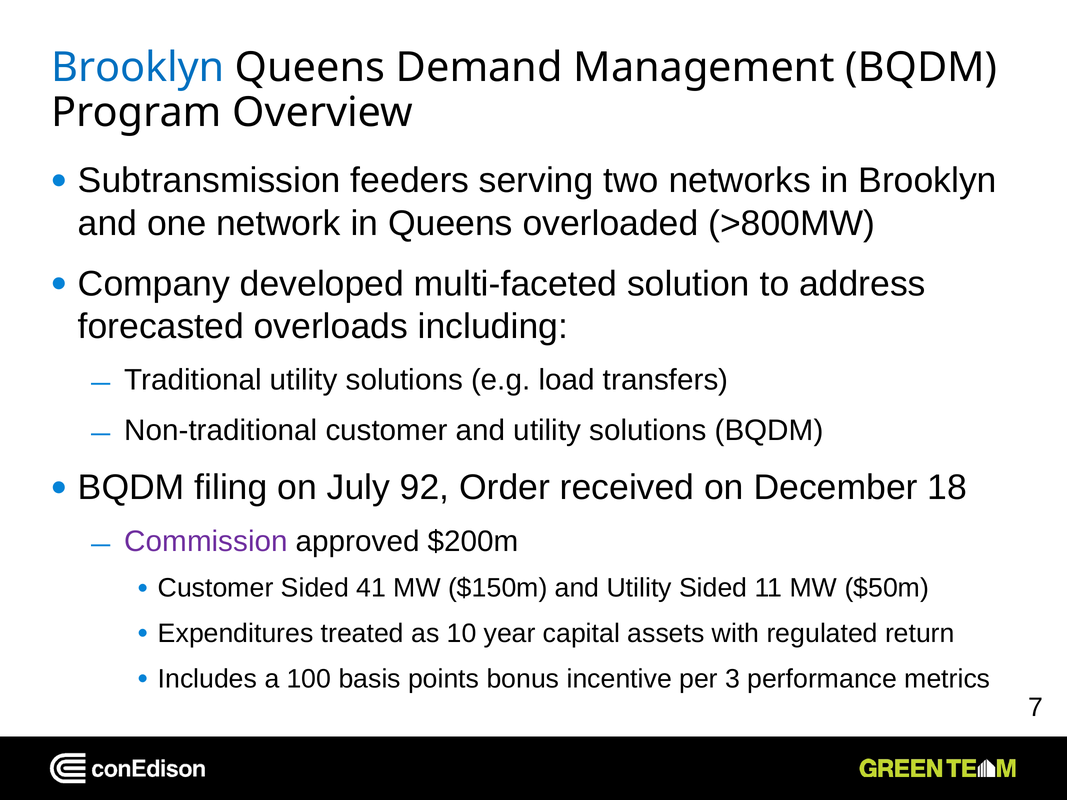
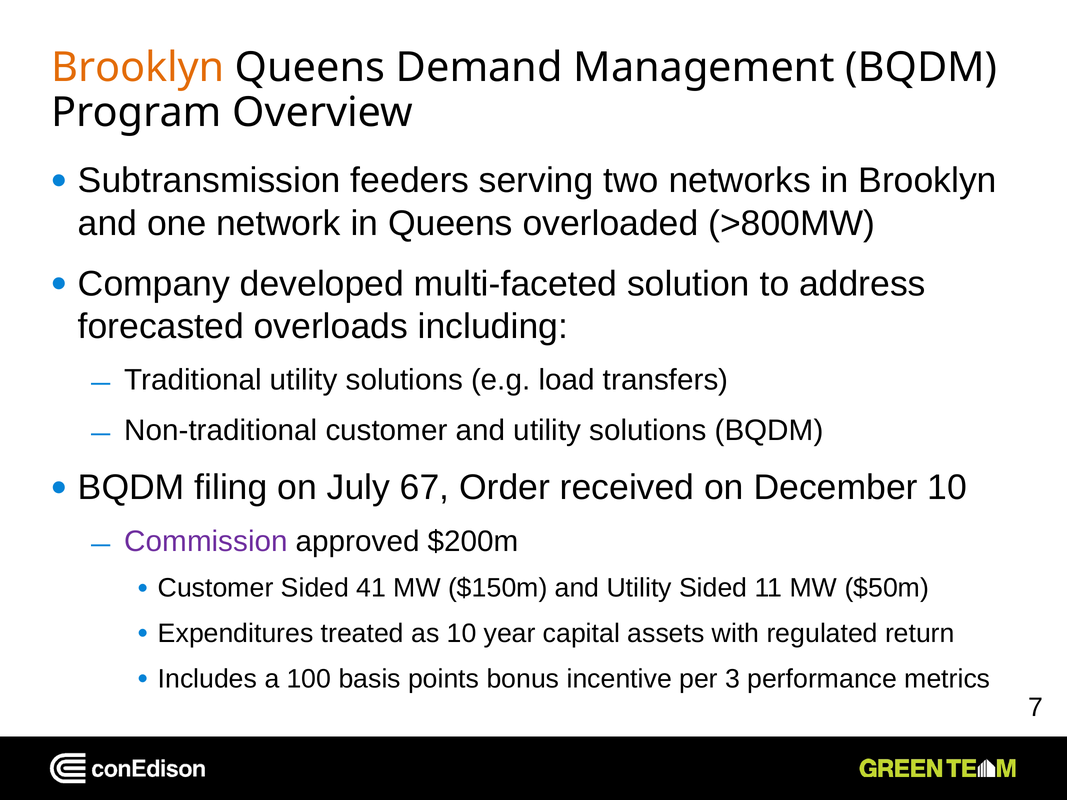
Brooklyn colour: blue -> orange (138, 68)
92: 92 -> 67 (425, 488)
December 18: 18 -> 10 (947, 488)
